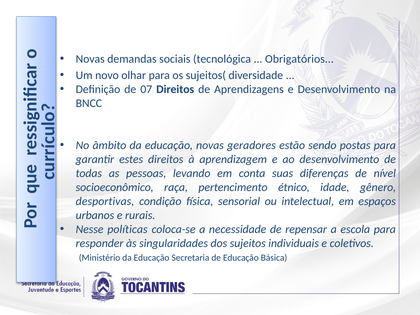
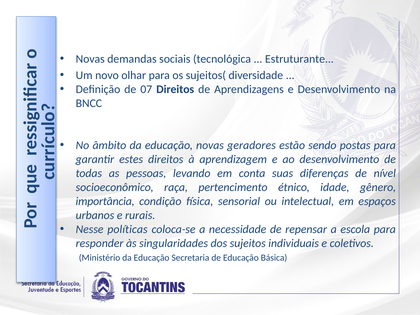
Obrigatórios: Obrigatórios -> Estruturante (299, 59)
desportivas: desportivas -> importância (105, 201)
